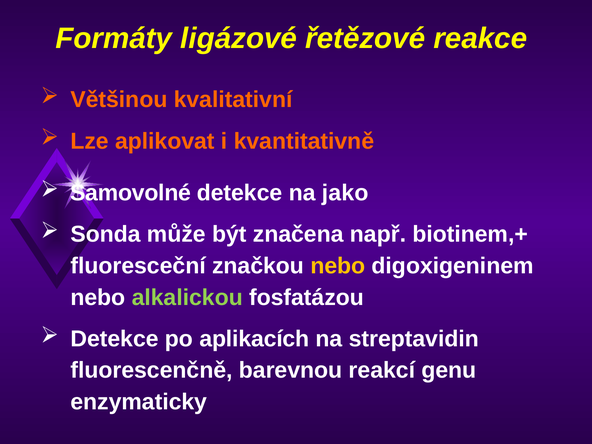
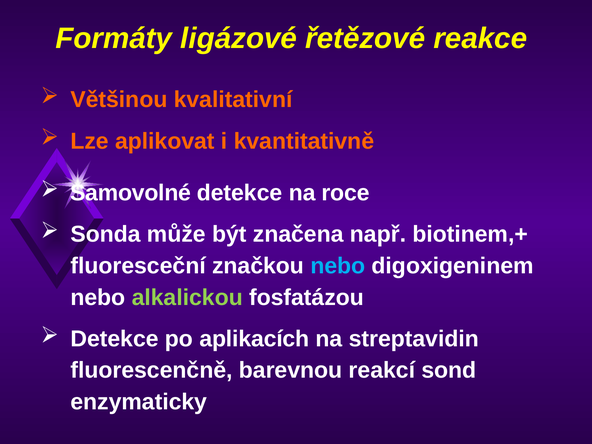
jako: jako -> roce (346, 193)
nebo colour: yellow -> light blue (338, 266)
genu: genu -> sond (449, 370)
